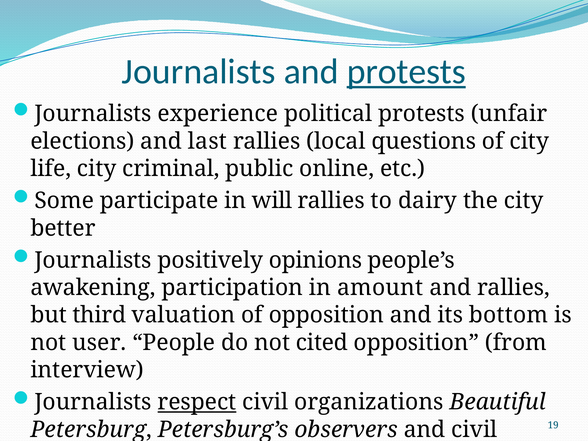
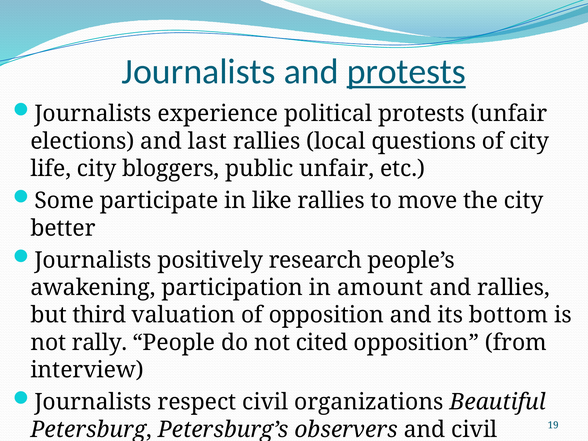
criminal: criminal -> bloggers (171, 169)
public online: online -> unfair (337, 169)
will: will -> like (272, 201)
dairy: dairy -> move (428, 201)
opinions: opinions -> research (315, 260)
user: user -> rally (99, 343)
respect underline: present -> none (197, 402)
